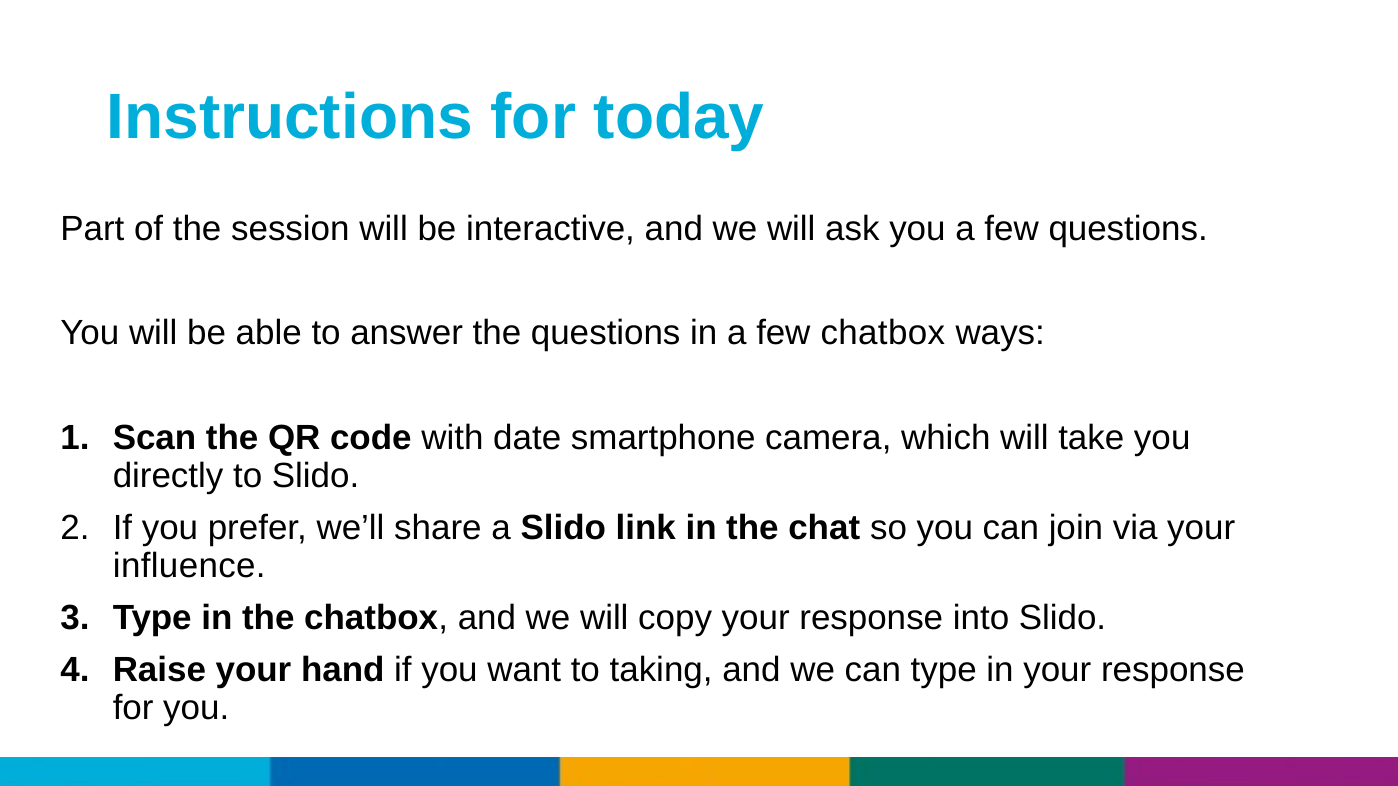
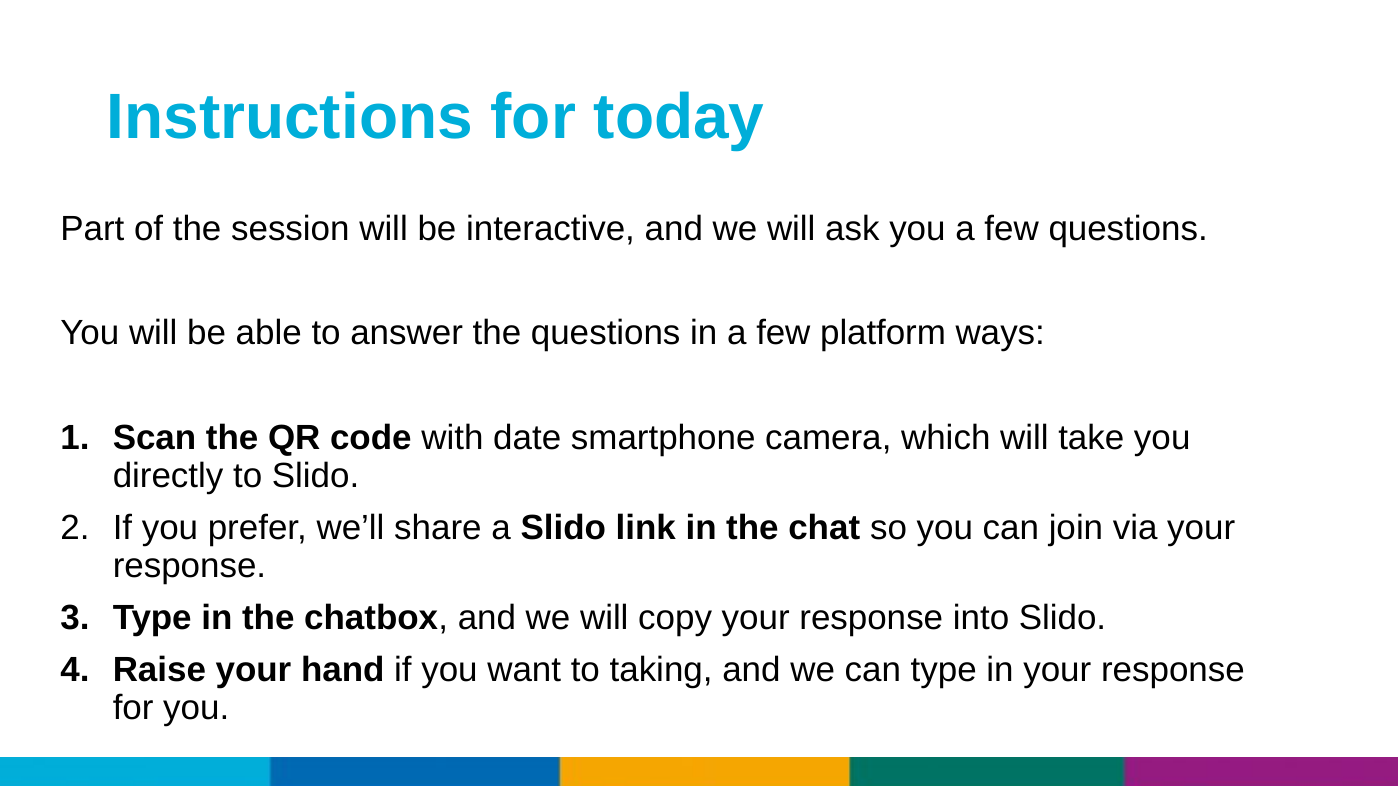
few chatbox: chatbox -> platform (883, 334)
influence: influence -> response (189, 566)
